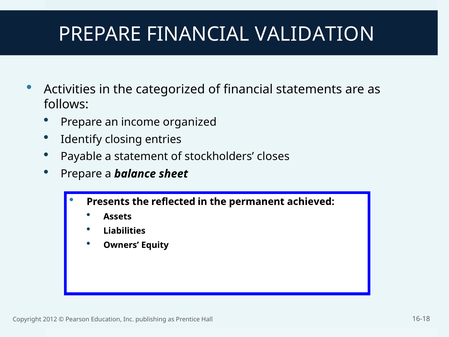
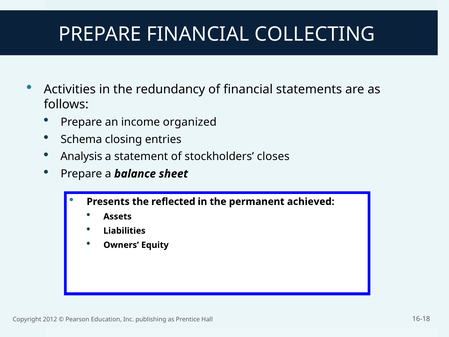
VALIDATION: VALIDATION -> COLLECTING (315, 34)
categorized: categorized -> redundancy (170, 89)
Identify: Identify -> Schema (81, 139)
Payable: Payable -> Analysis (81, 156)
